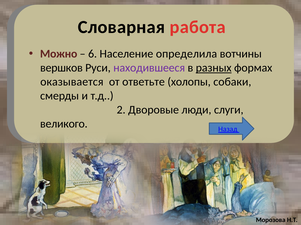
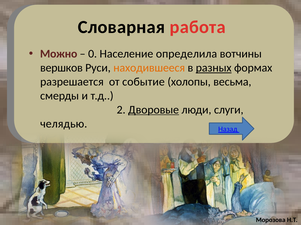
6: 6 -> 0 (93, 54)
находившееся colour: purple -> orange (149, 68)
оказывается: оказывается -> разрешается (72, 82)
ответьте: ответьте -> событие (143, 82)
собаки: собаки -> весьма (232, 82)
Дворовые underline: none -> present (154, 110)
великого: великого -> челядью (64, 124)
